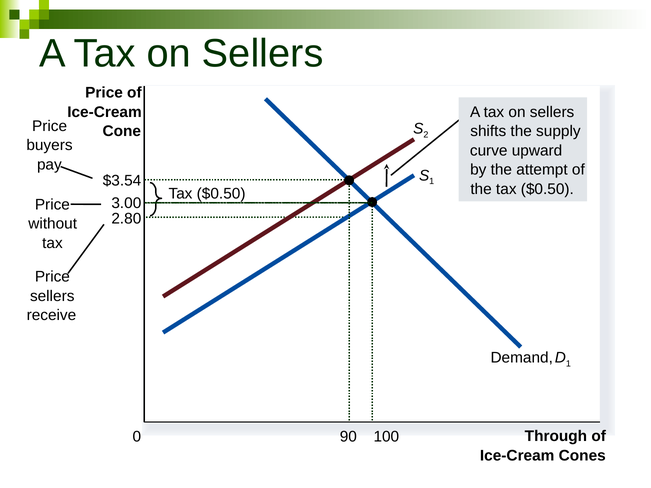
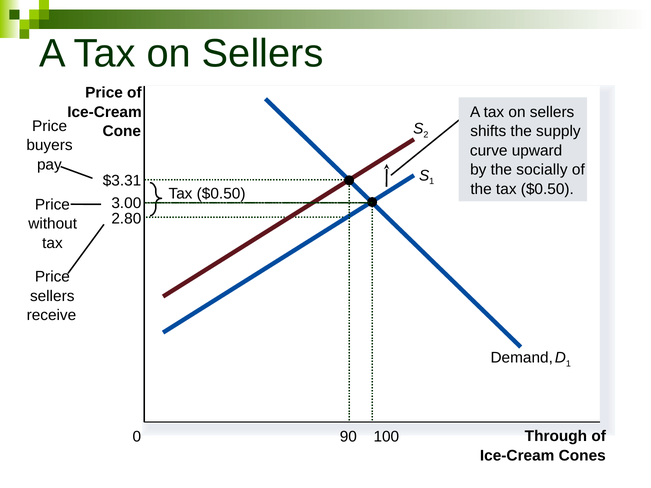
attempt: attempt -> socially (542, 170)
$3.54: $3.54 -> $3.31 (122, 181)
